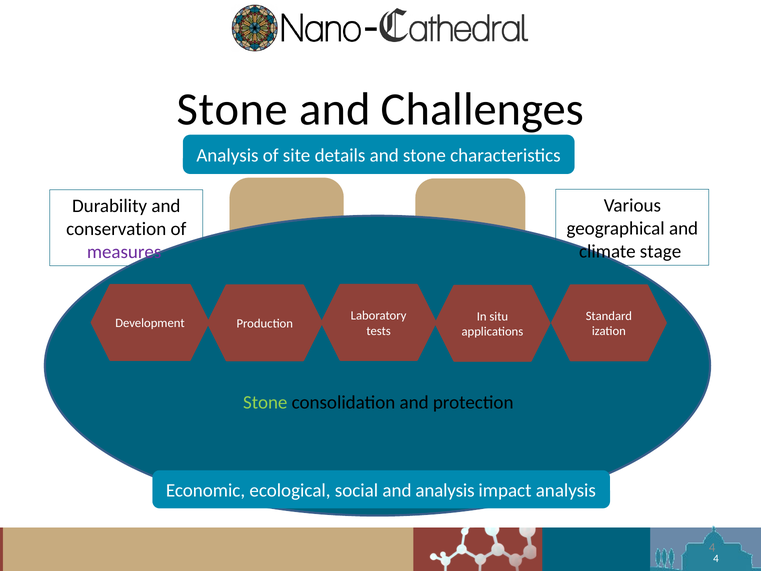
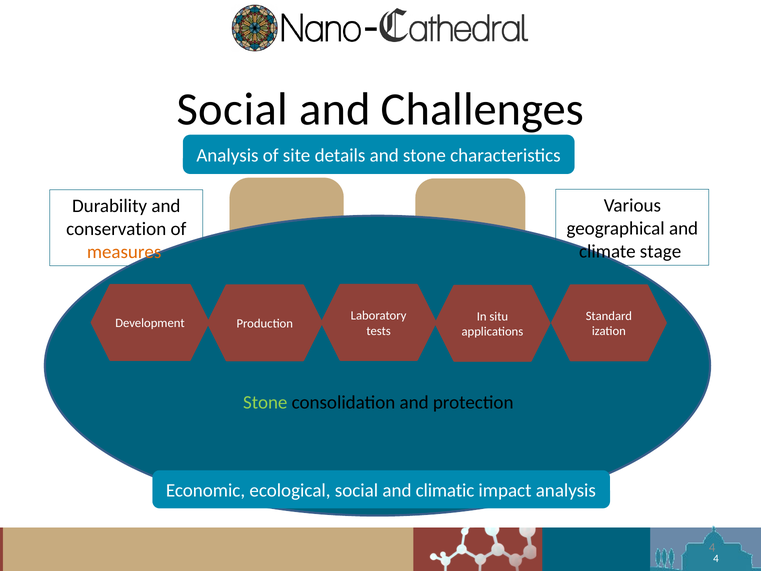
Stone: Stone -> Social (232, 109)
measures colour: purple -> orange (124, 252)
and analysis: analysis -> climatic (445, 490)
